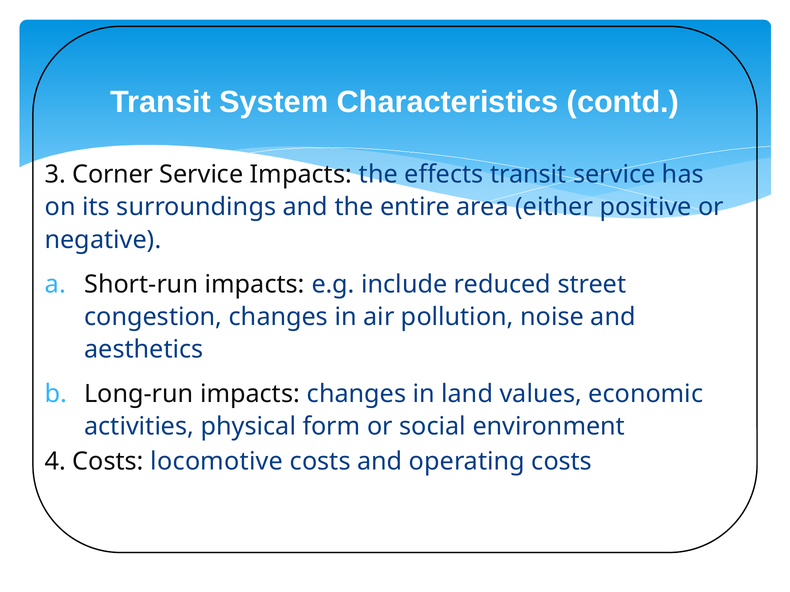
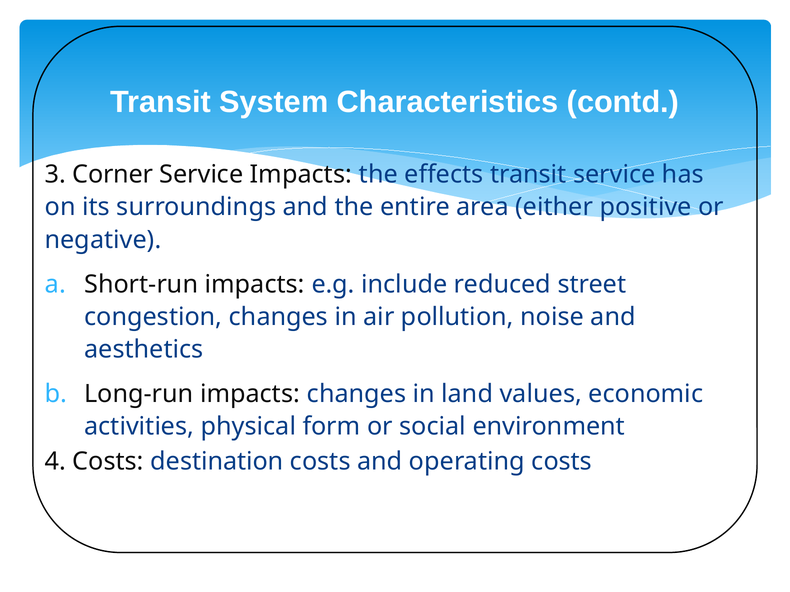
locomotive: locomotive -> destination (217, 462)
